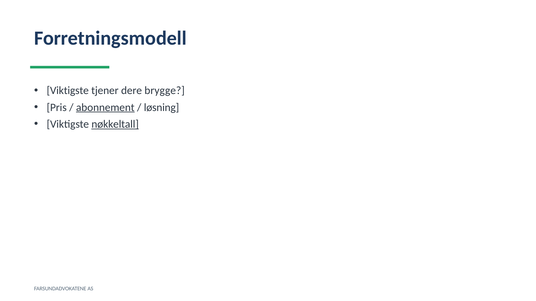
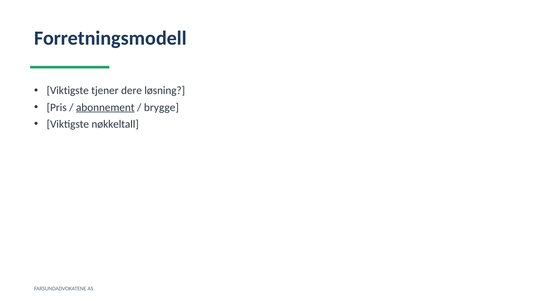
brygge: brygge -> løsning (165, 91)
løsning: løsning -> brygge (161, 108)
nøkkeltall underline: present -> none (115, 124)
